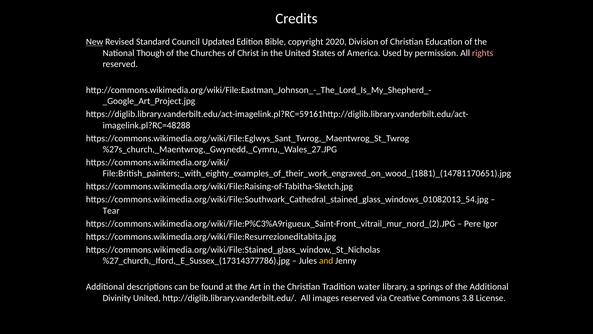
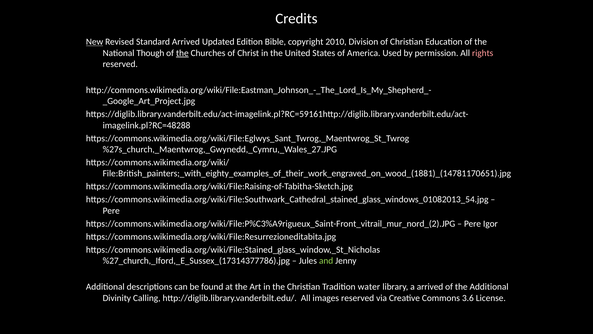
Standard Council: Council -> Arrived (186, 42)
2020: 2020 -> 2010 (336, 42)
the underline: none -> present (182, 53)
Tear: Tear -> Pere (111, 210)
and colour: yellow -> light green (326, 260)
a springs: springs -> arrived (430, 286)
Divinity United: United -> Calling (147, 298)
3.8: 3.8 -> 3.6 (468, 298)
